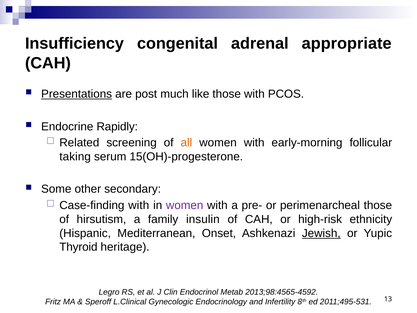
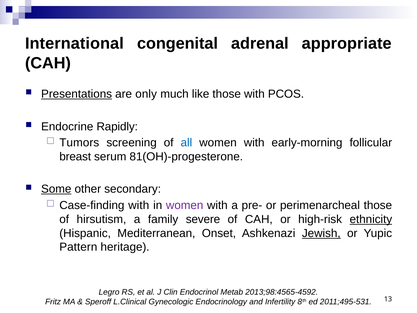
Insufficiency: Insufficiency -> International (74, 44)
post: post -> only (146, 94)
Related: Related -> Tumors (79, 143)
all colour: orange -> blue (186, 143)
taking: taking -> breast (75, 157)
15(OH)-progesterone: 15(OH)-progesterone -> 81(OH)-progesterone (186, 157)
Some underline: none -> present (56, 189)
insulin: insulin -> severe (203, 219)
ethnicity underline: none -> present (371, 219)
Thyroid: Thyroid -> Pattern (78, 247)
